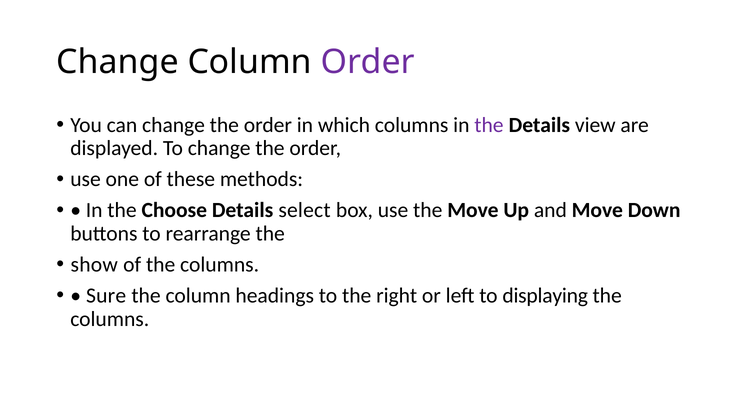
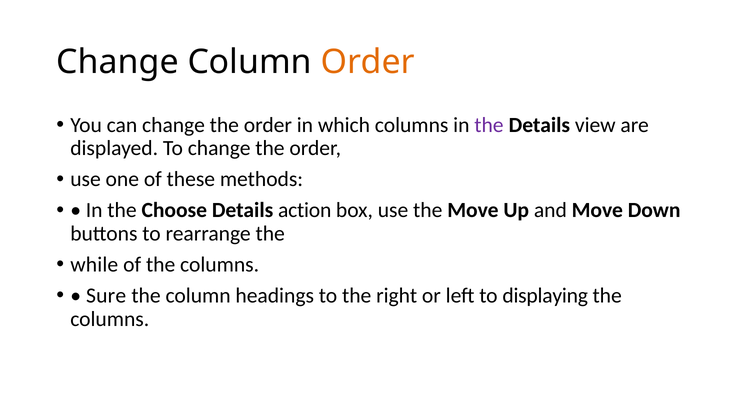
Order colour: purple -> orange (368, 62)
select: select -> action (305, 210)
show: show -> while (94, 265)
